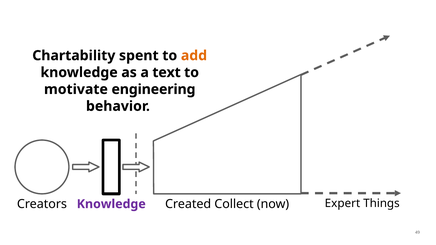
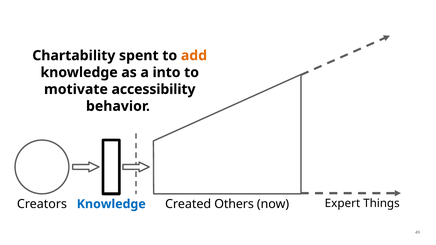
text: text -> into (167, 73)
engineering: engineering -> accessibility (153, 89)
Knowledge colour: purple -> blue (111, 204)
Collect: Collect -> Others (234, 204)
